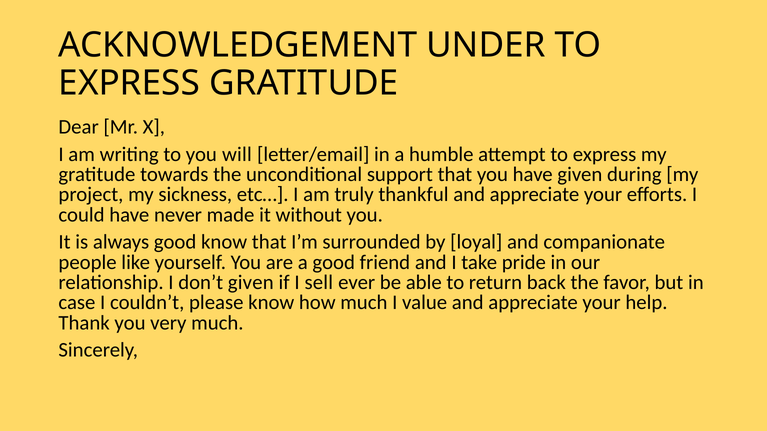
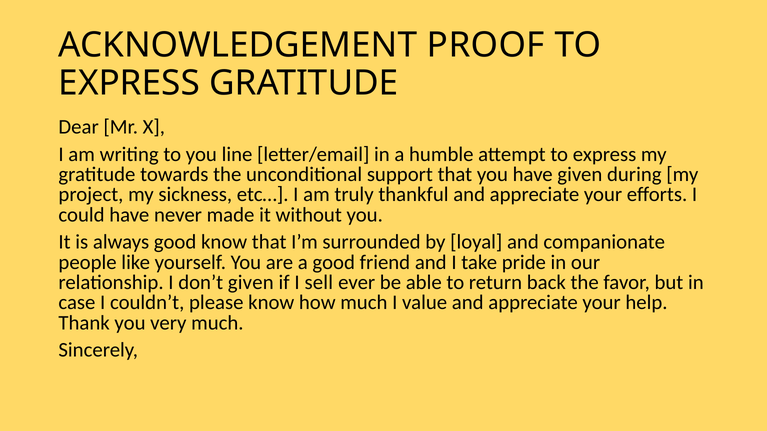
UNDER: UNDER -> PROOF (486, 45)
will: will -> line (237, 154)
